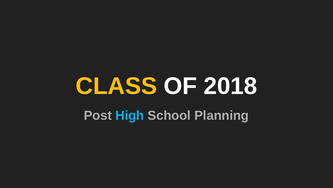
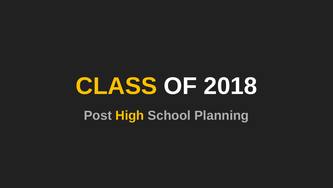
High colour: light blue -> yellow (130, 115)
